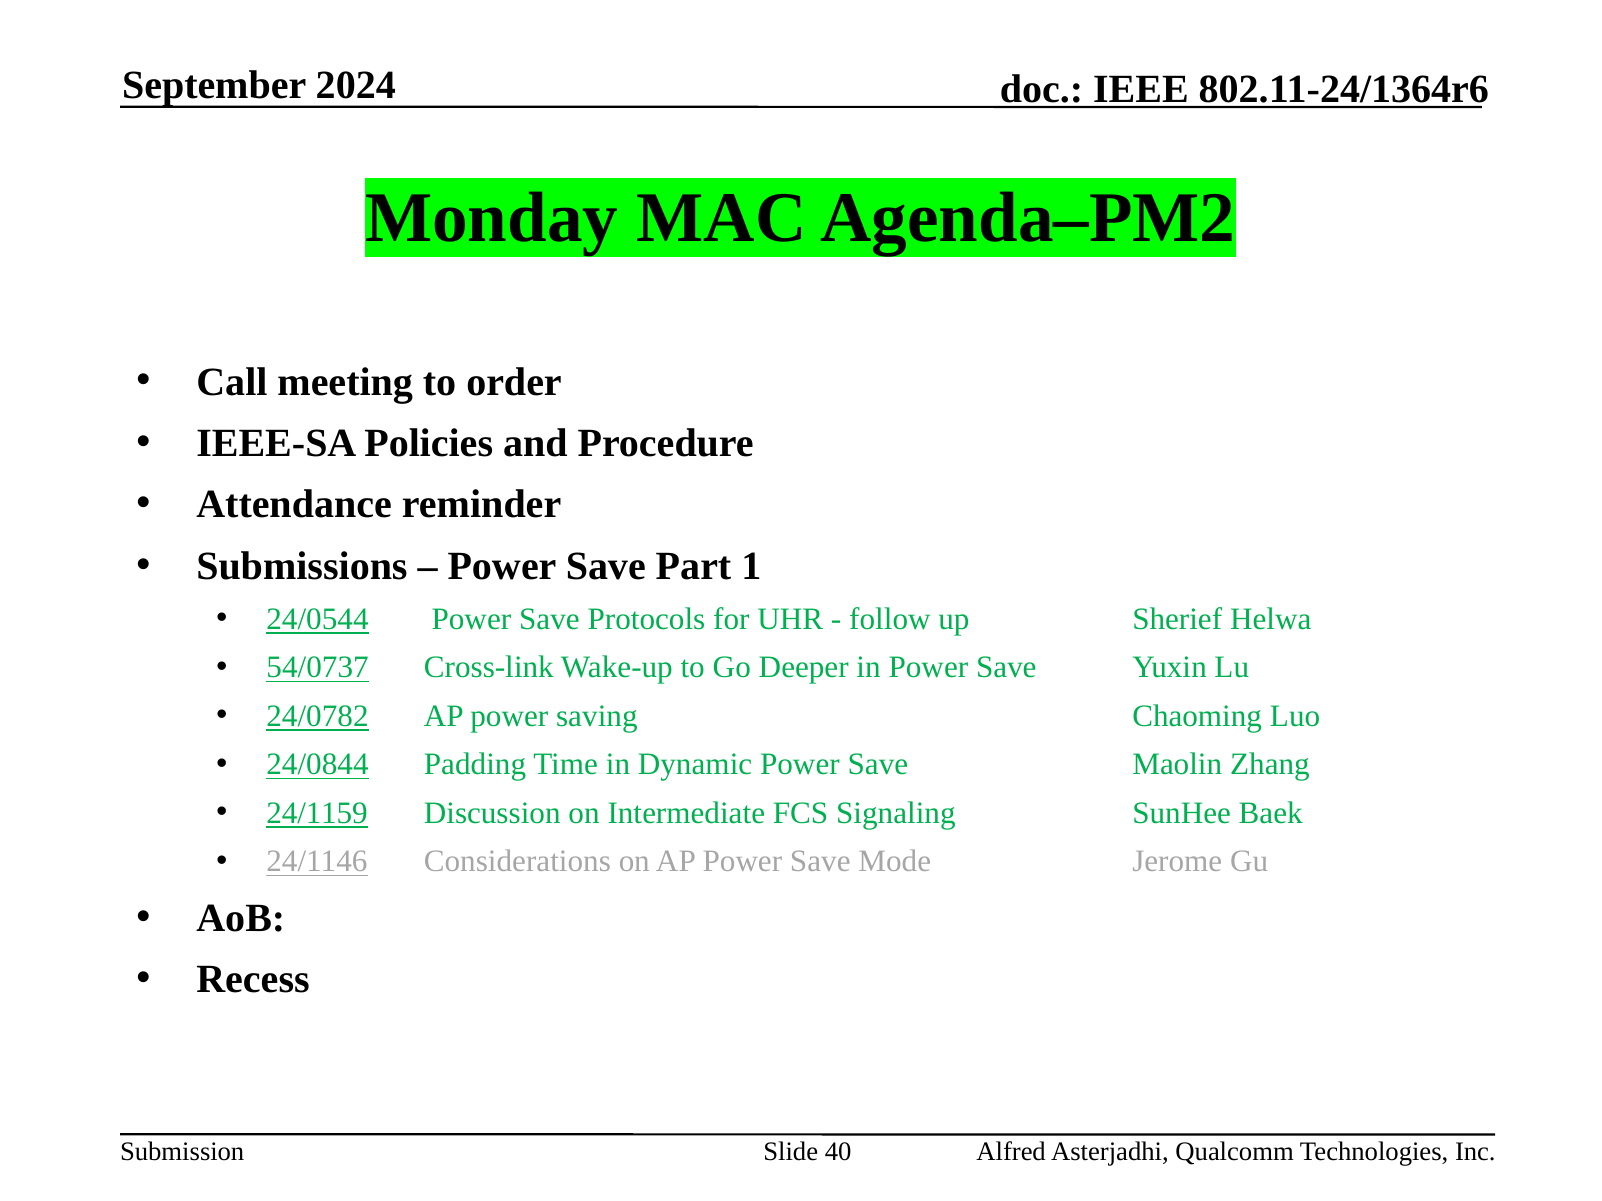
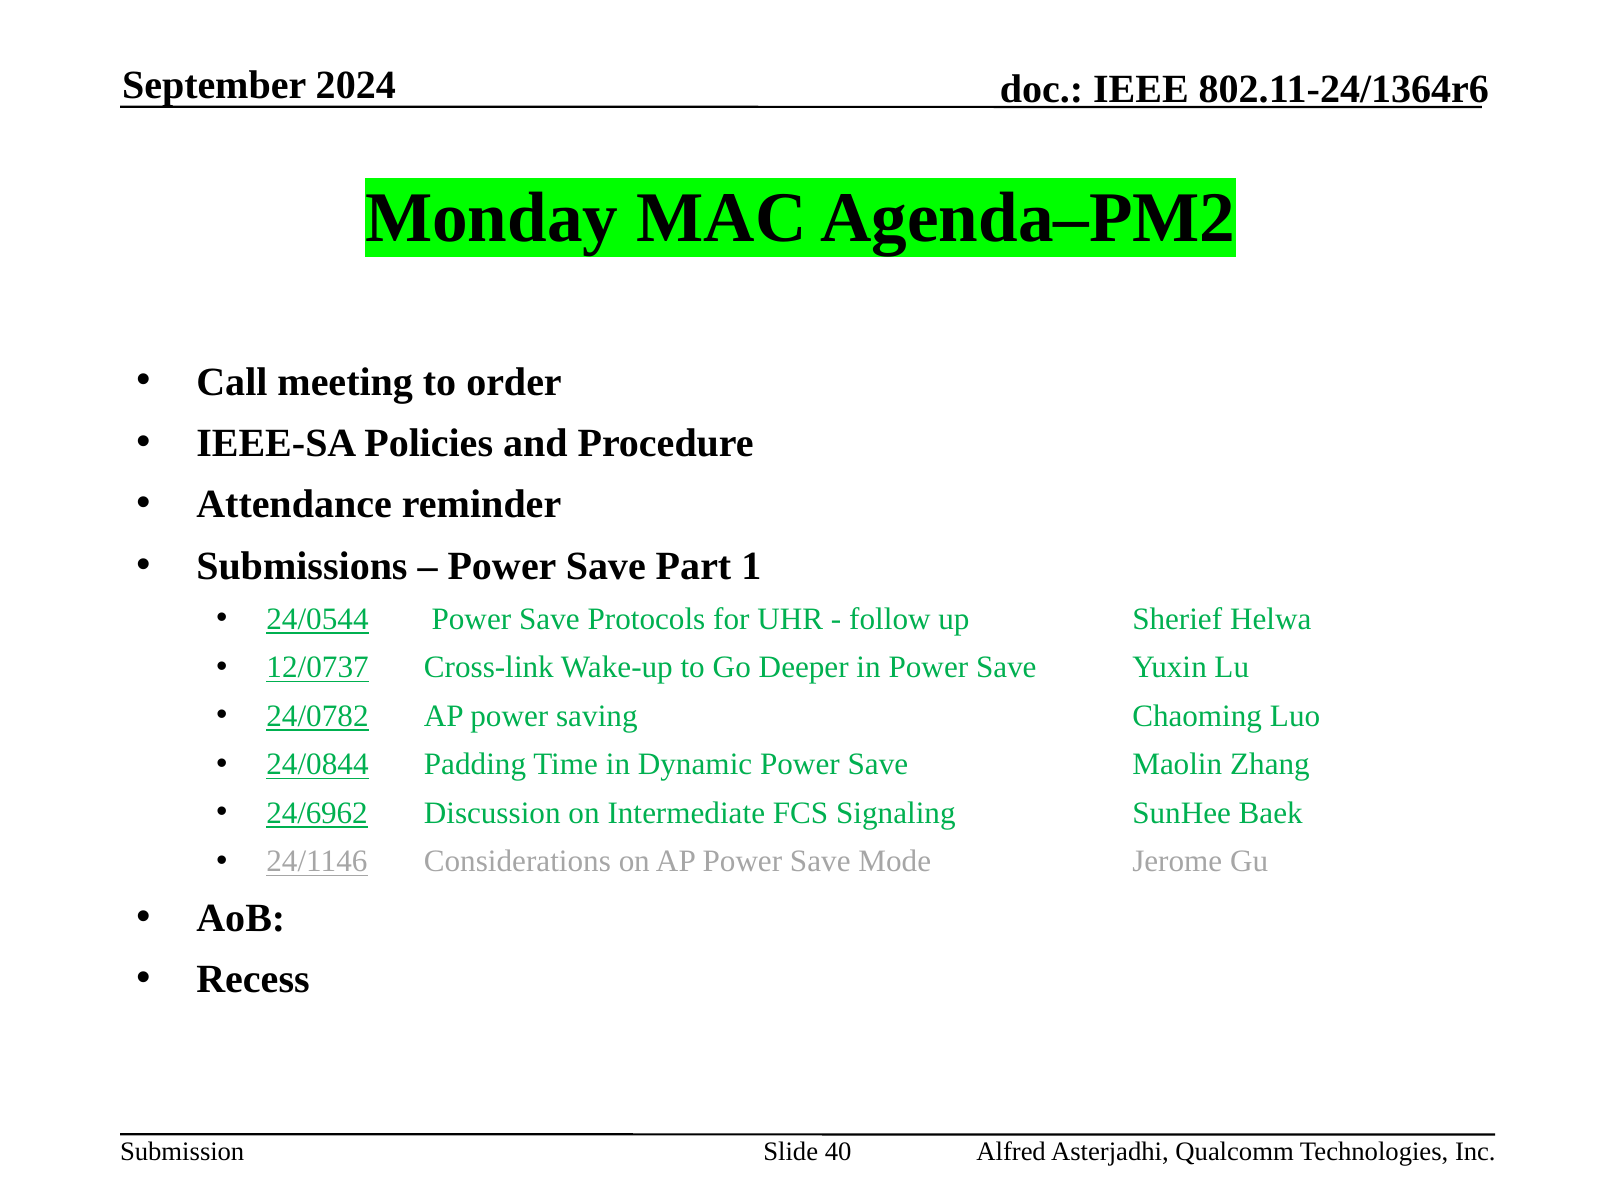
54/0737: 54/0737 -> 12/0737 (318, 668)
24/1159: 24/1159 -> 24/6962 (317, 813)
